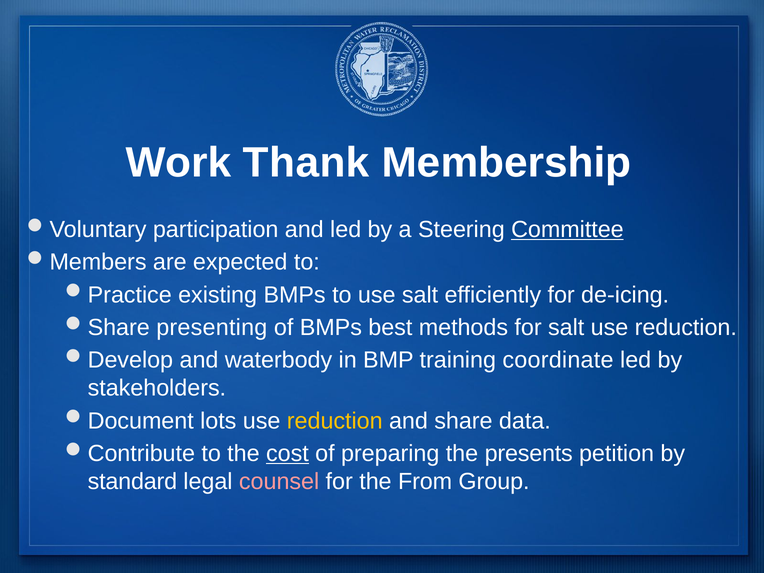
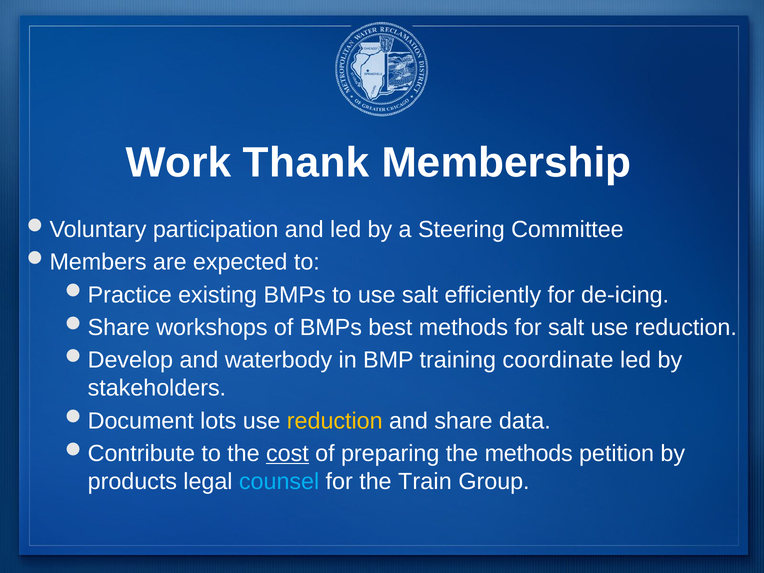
Committee underline: present -> none (567, 229)
presenting: presenting -> workshops (212, 327)
the presents: presents -> methods (529, 453)
standard: standard -> products (132, 481)
counsel colour: pink -> light blue (279, 481)
From: From -> Train (425, 481)
